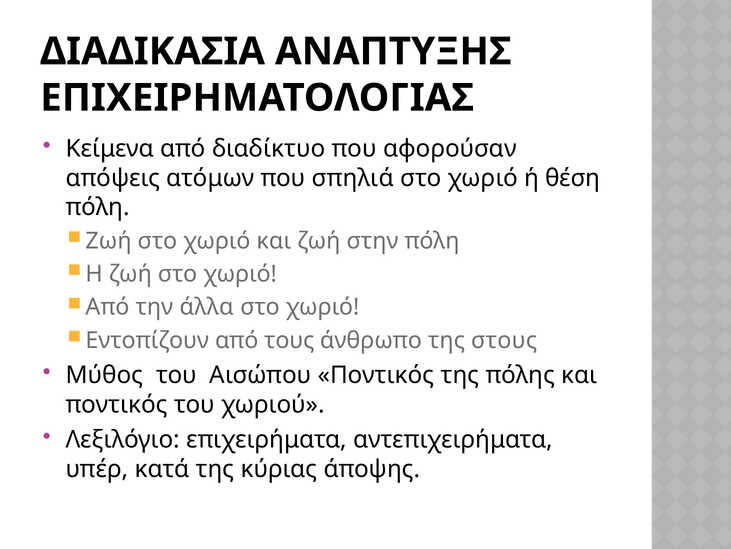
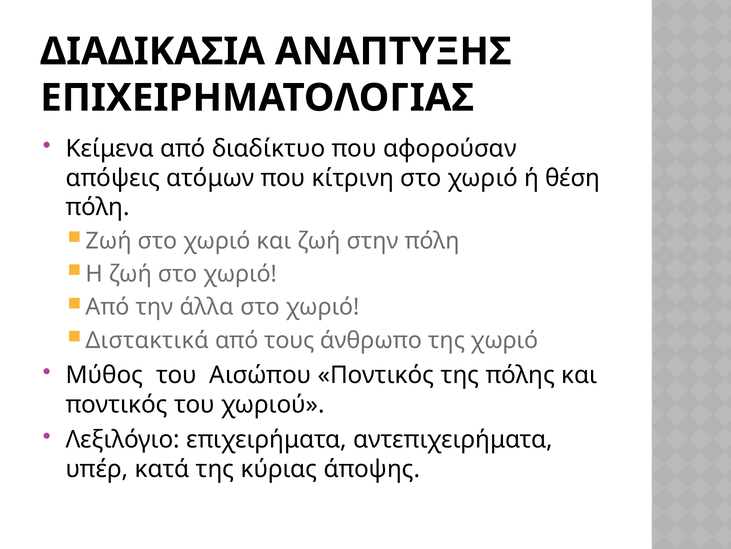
σπηλιά: σπηλιά -> κίτρινη (353, 178)
Εντοπίζουν: Εντοπίζουν -> Διστακτικά (147, 340)
της στους: στους -> χωριό (504, 340)
